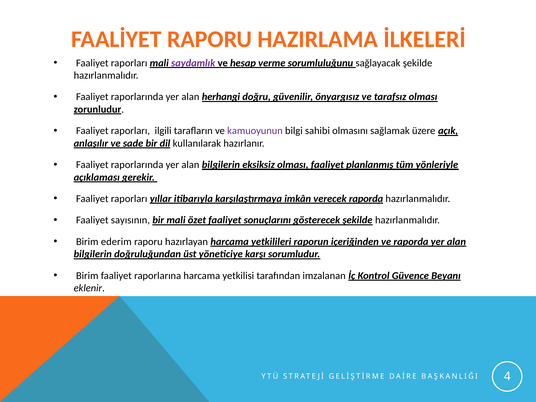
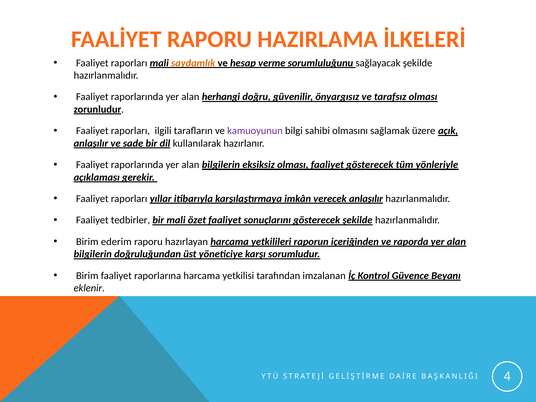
saydamlık colour: purple -> orange (193, 63)
faaliyet planlanmış: planlanmış -> gösterecek (370, 165)
verecek raporda: raporda -> anlaşılır (366, 199)
sayısının: sayısının -> tedbirler (130, 220)
